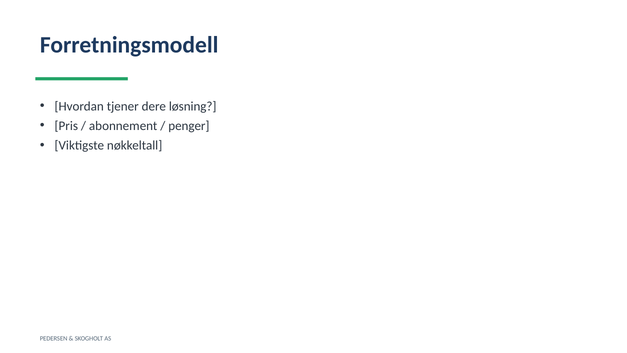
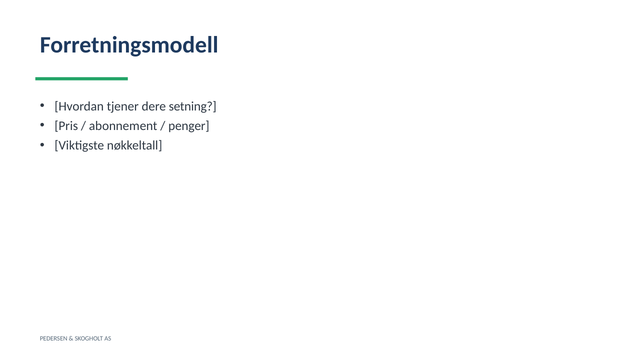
løsning: løsning -> setning (193, 106)
